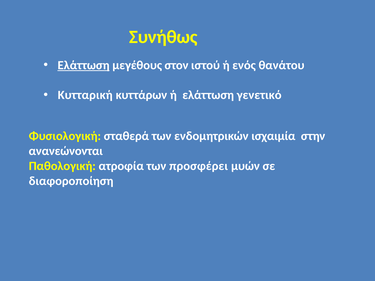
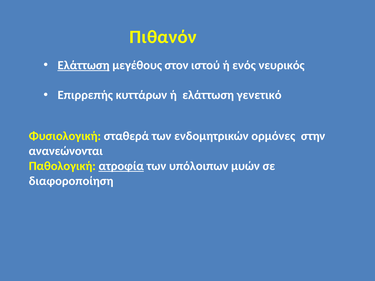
Συνήθως: Συνήθως -> Πιθανόν (163, 37)
θανάτου: θανάτου -> νευρικός (282, 65)
Κυτταρική: Κυτταρική -> Επιρρεπής (85, 95)
ισχαιμία: ισχαιμία -> ορμόνες (273, 136)
ατροφία underline: none -> present (121, 166)
προσφέρει: προσφέρει -> υπόλοιπων (199, 166)
